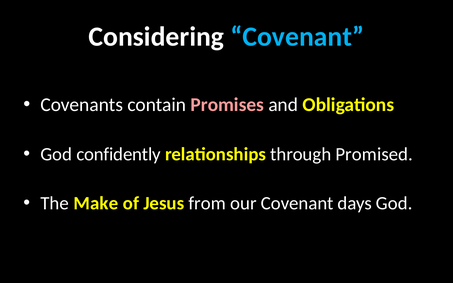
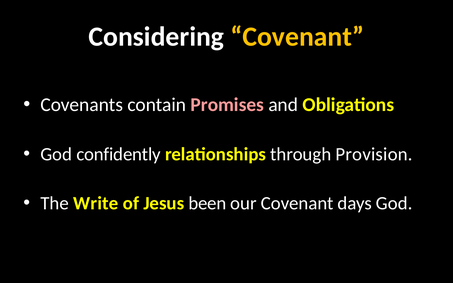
Covenant colour: light blue -> yellow (297, 37)
Promised: Promised -> Provision (374, 154)
Make: Make -> Write (96, 203)
from: from -> been (207, 203)
